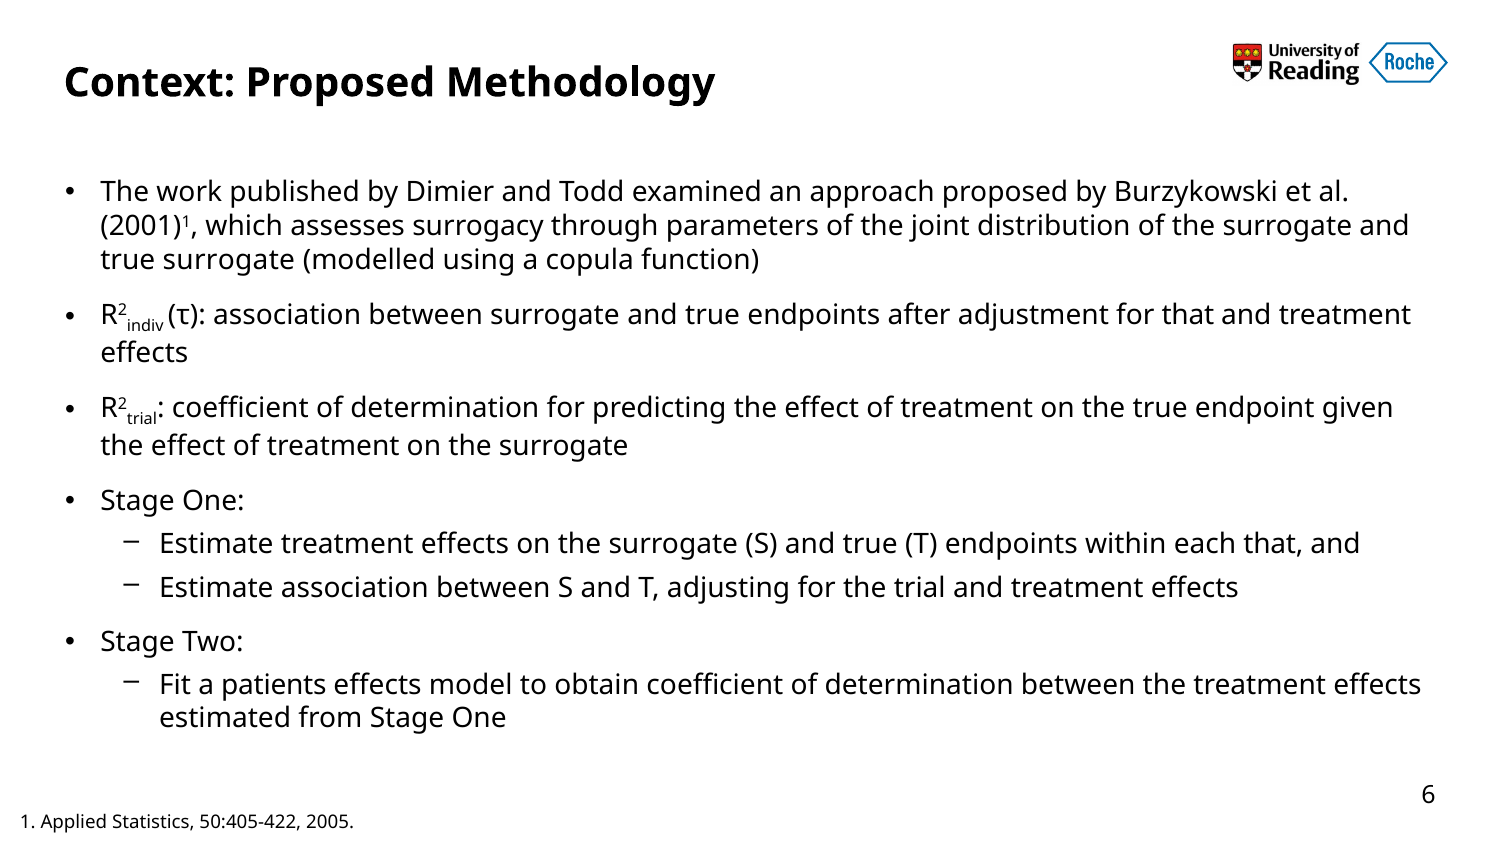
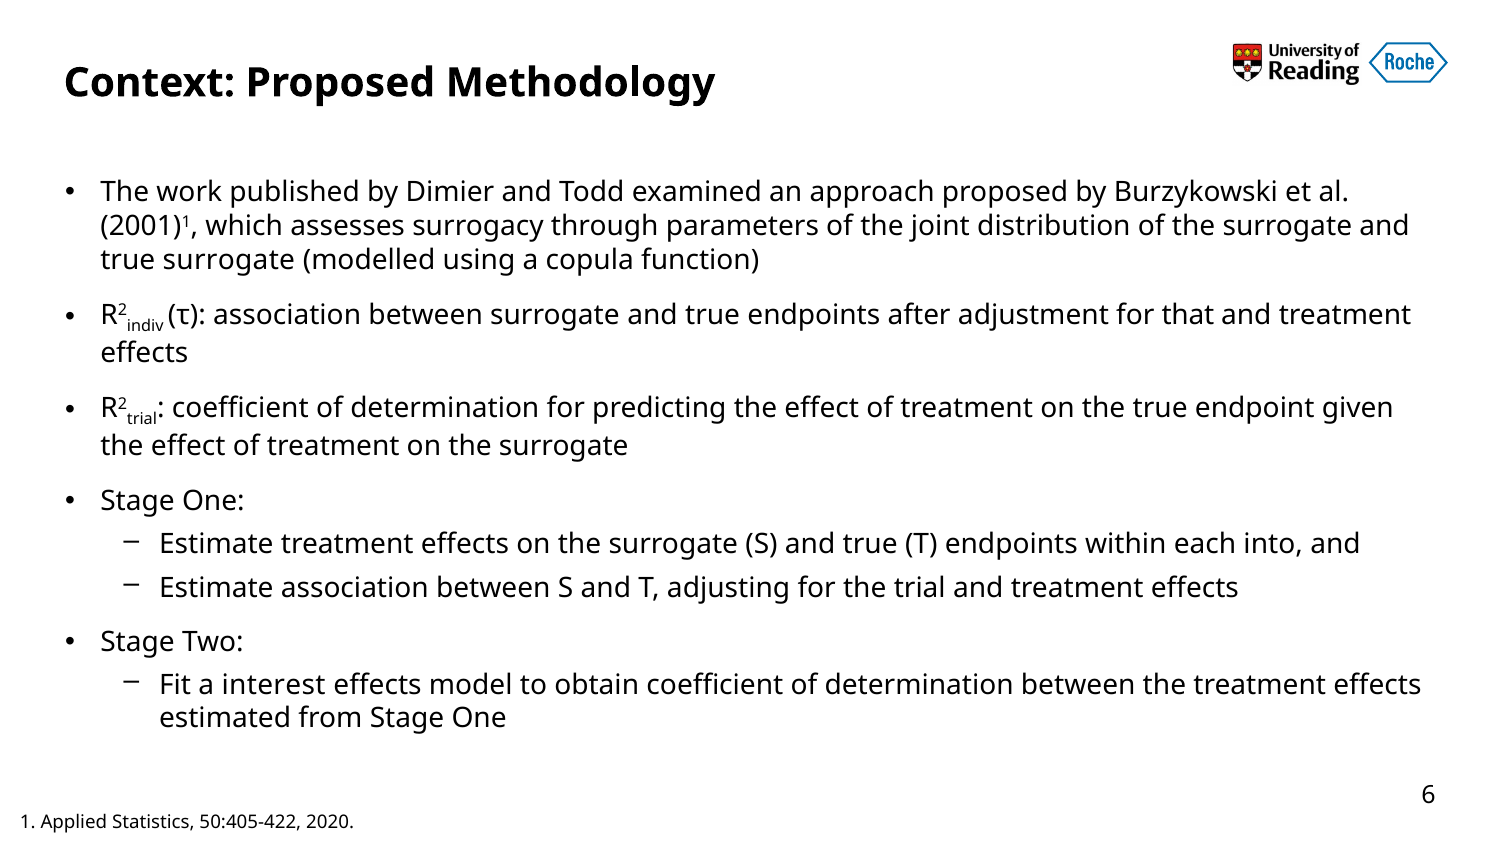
each that: that -> into (1273, 544)
patients: patients -> interest (274, 685)
2005: 2005 -> 2020 (330, 822)
